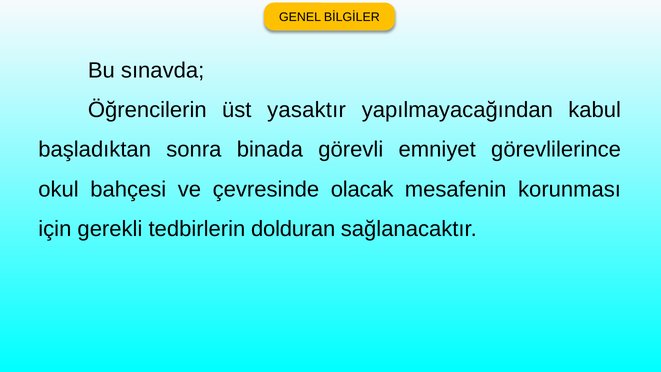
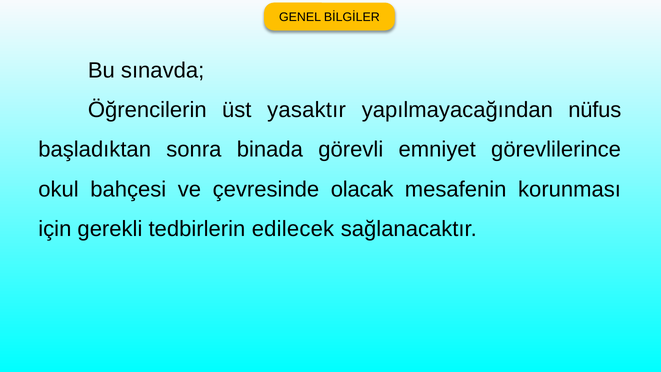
kabul: kabul -> nüfus (595, 110)
dolduran: dolduran -> edilecek (293, 229)
